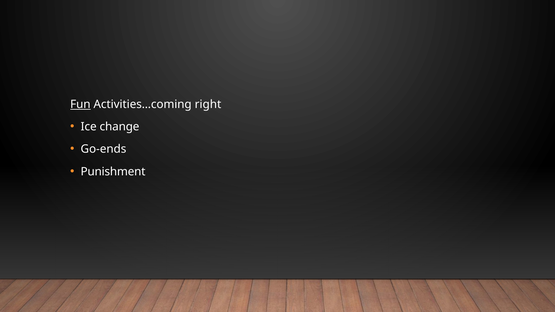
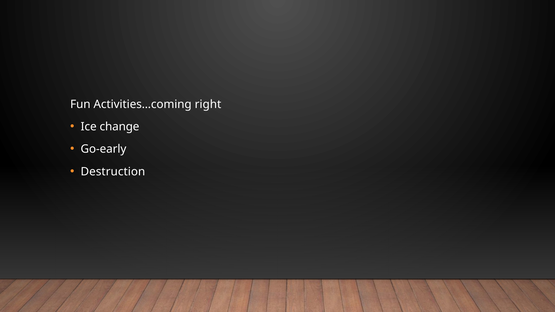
Fun underline: present -> none (80, 104)
Go-ends: Go-ends -> Go-early (103, 149)
Punishment: Punishment -> Destruction (113, 172)
